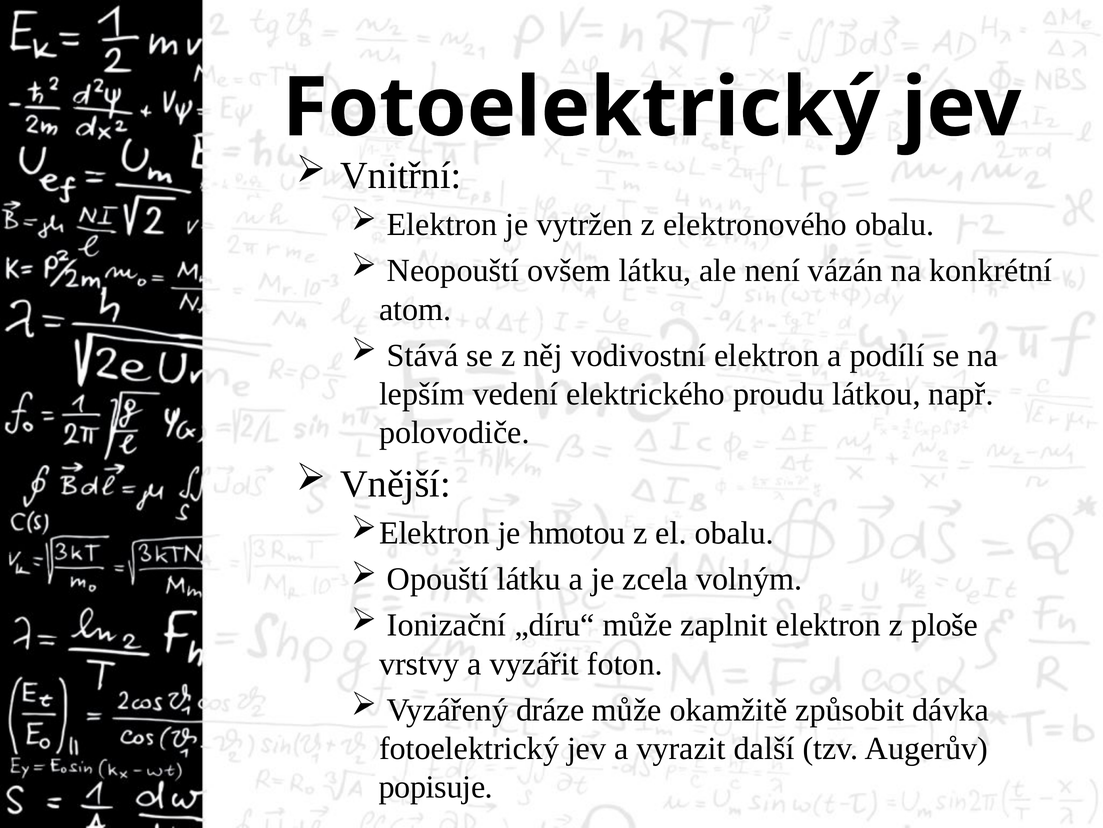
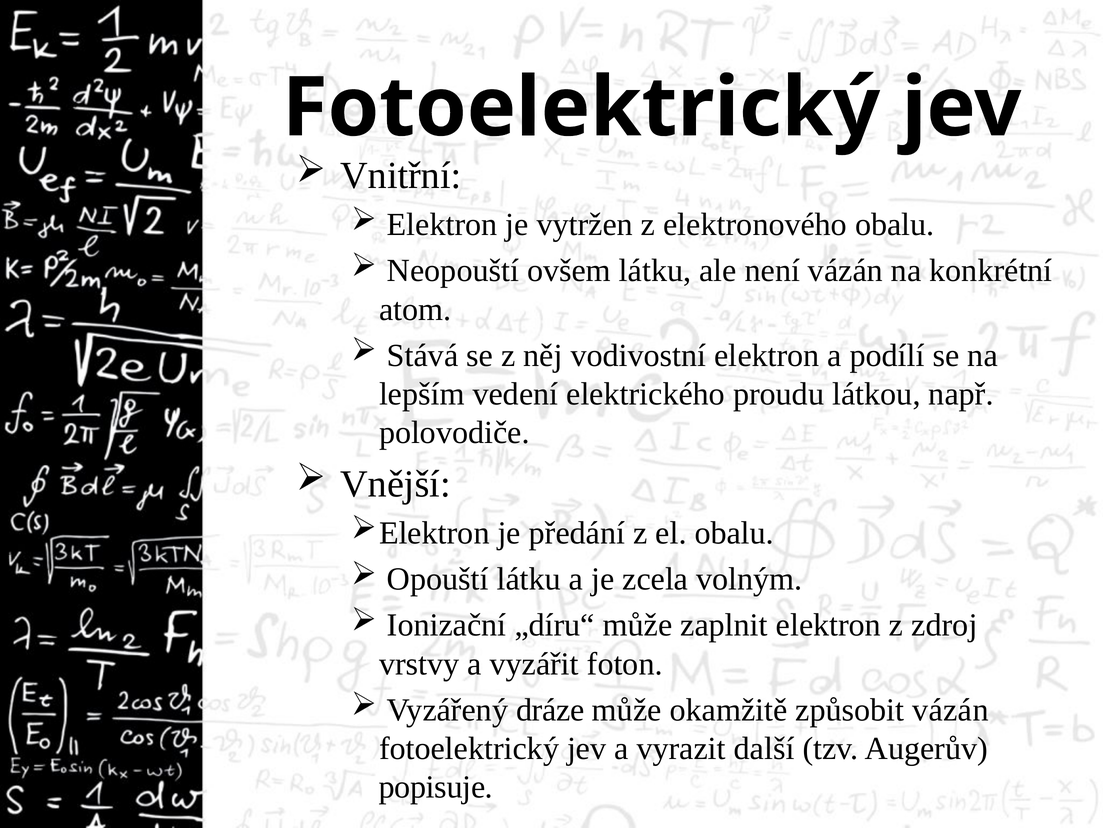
hmotou: hmotou -> předání (577, 533)
ploše: ploše -> zdroj (944, 625)
způsobit dávka: dávka -> vázán (951, 709)
